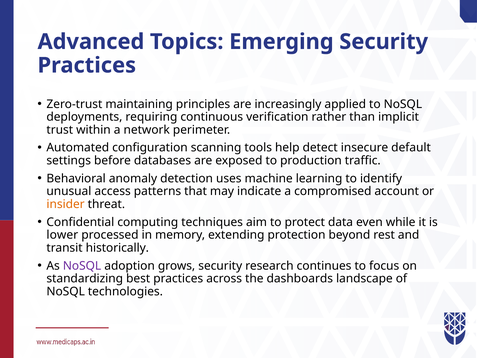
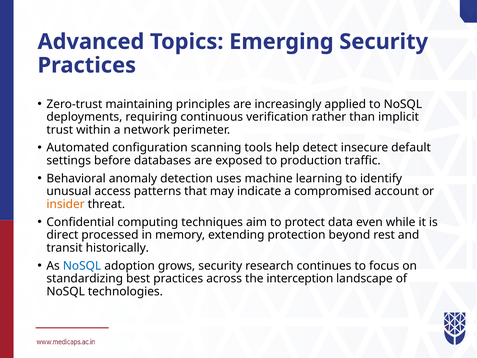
lower: lower -> direct (62, 235)
NoSQL colour: purple -> blue (82, 266)
dashboards: dashboards -> interception (300, 278)
